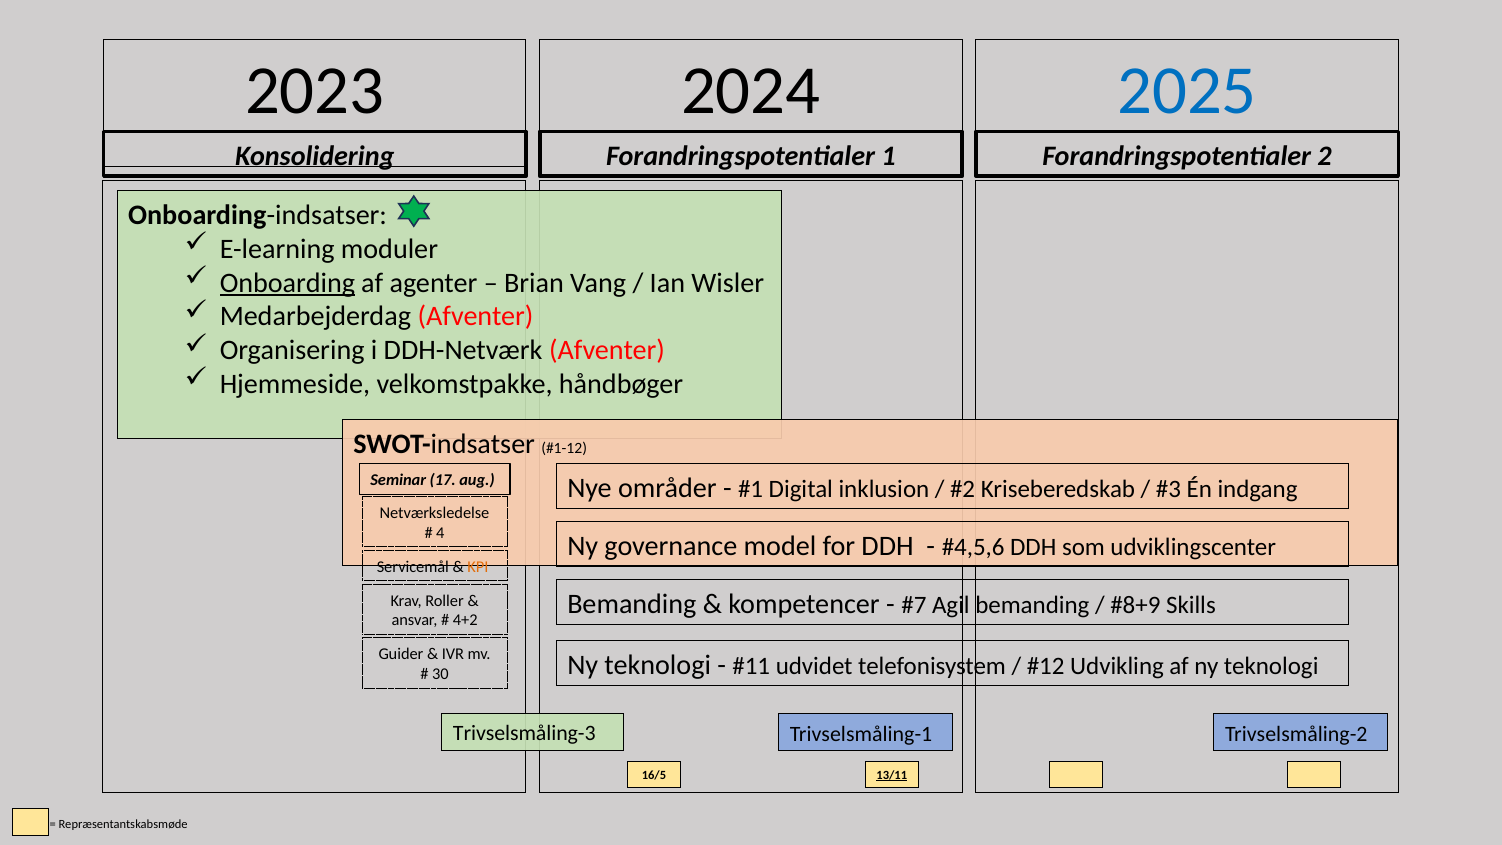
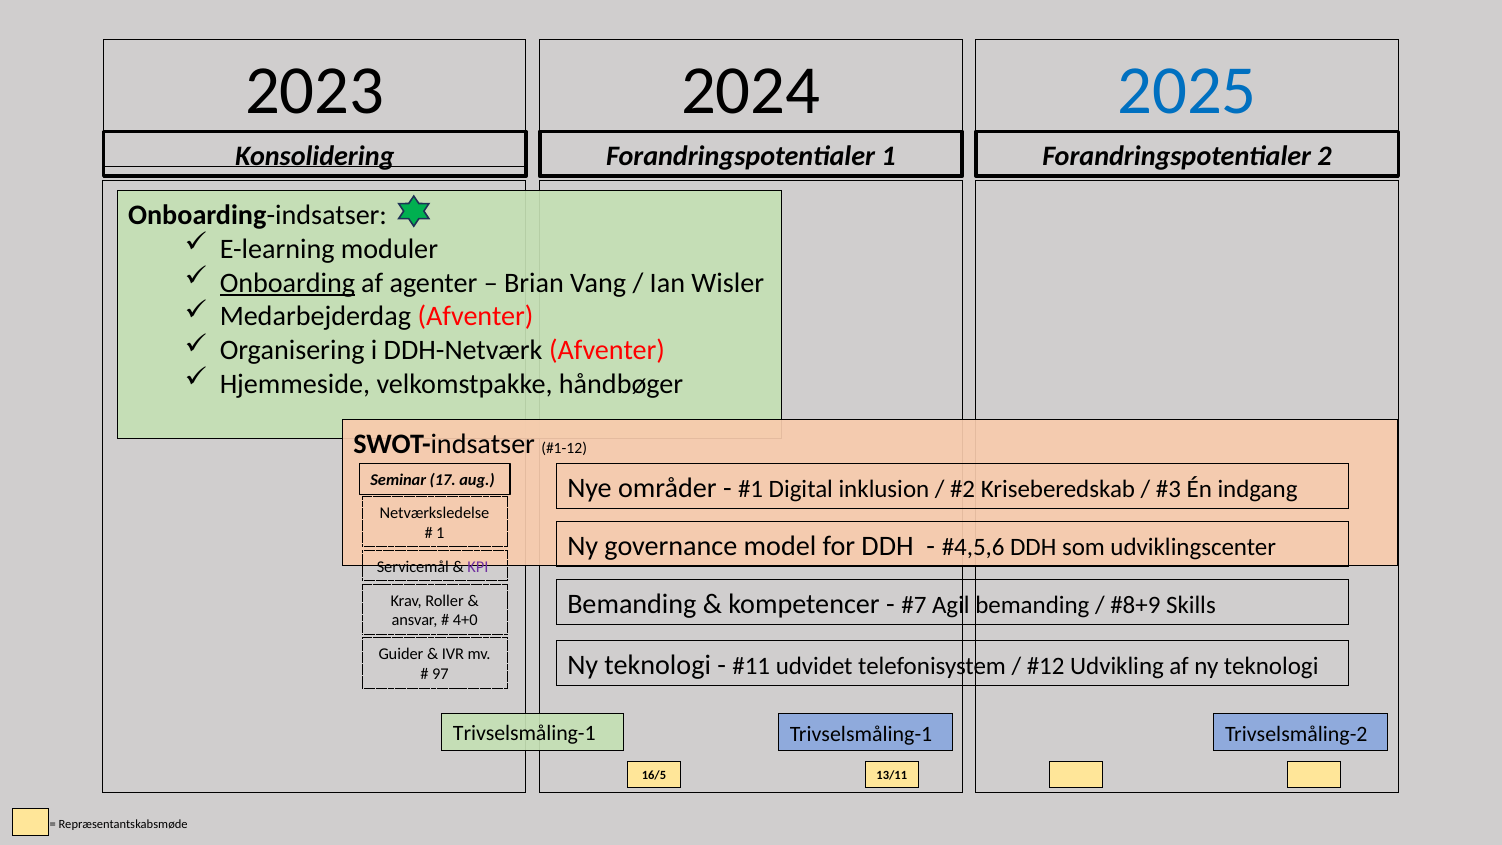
4: 4 -> 1 (440, 533)
KPI colour: orange -> purple (478, 567)
4+2: 4+2 -> 4+0 (465, 620)
30: 30 -> 97 (440, 674)
Trivselsmåling-3: Trivselsmåling-3 -> Trivselsmåling-1 (524, 733)
13/11 underline: present -> none (892, 775)
